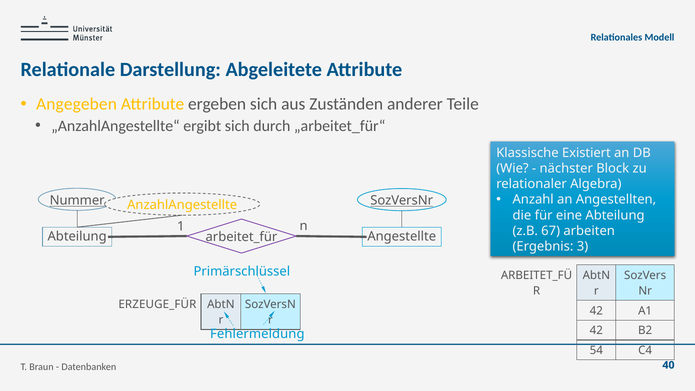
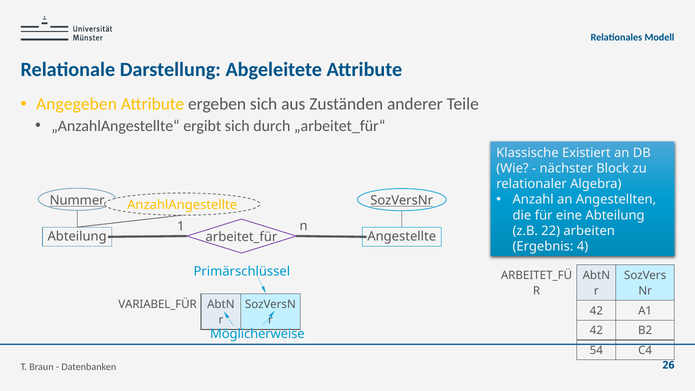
67: 67 -> 22 (551, 231)
3: 3 -> 4 (582, 247)
ERZEUGE_FÜR: ERZEUGE_FÜR -> VARIABEL_FÜR (158, 304)
Fehlermeldung: Fehlermeldung -> Möglicherweise (257, 334)
40: 40 -> 26 (668, 365)
